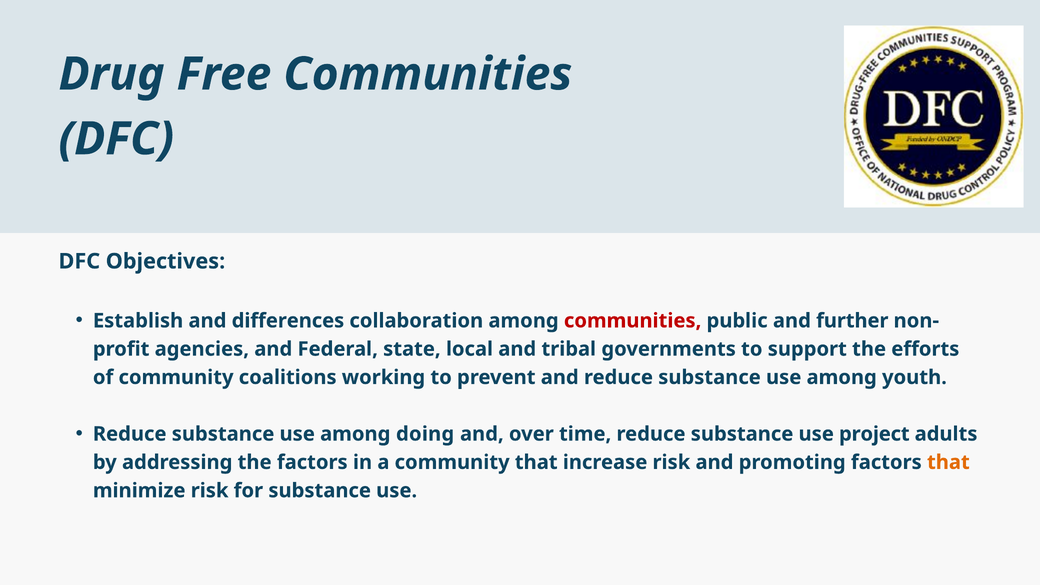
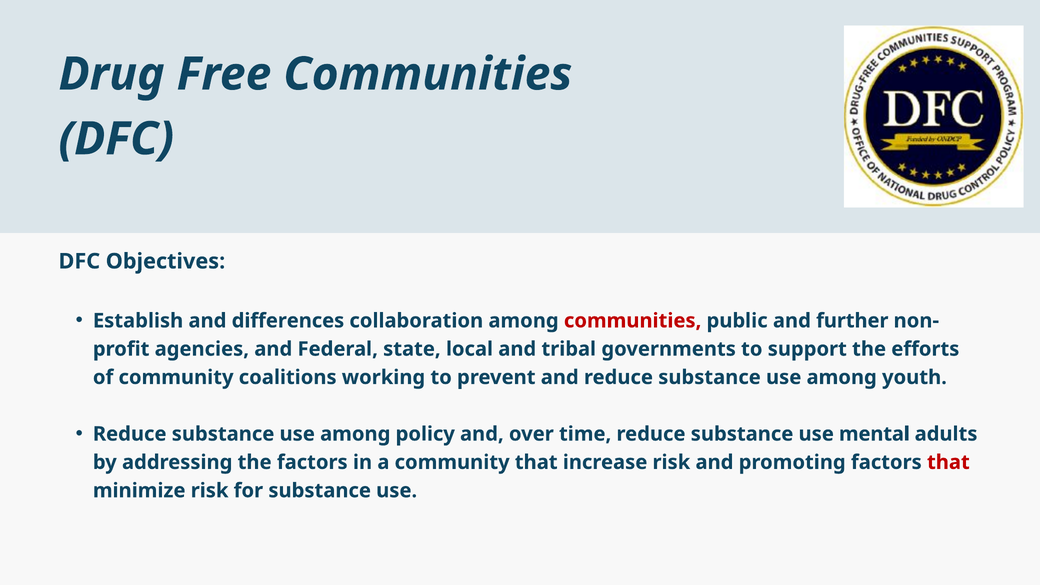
doing: doing -> policy (425, 434)
project: project -> mental (874, 434)
that colour: orange -> red (948, 462)
